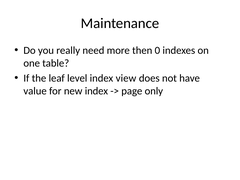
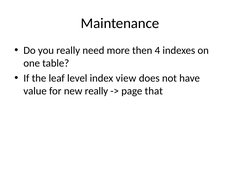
0: 0 -> 4 (157, 50)
new index: index -> really (96, 91)
only: only -> that (154, 91)
